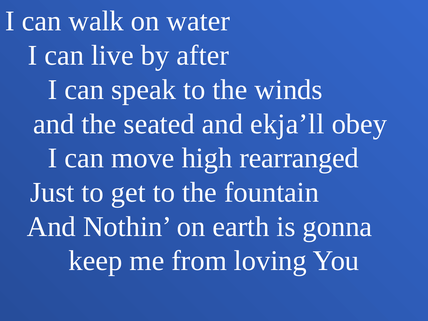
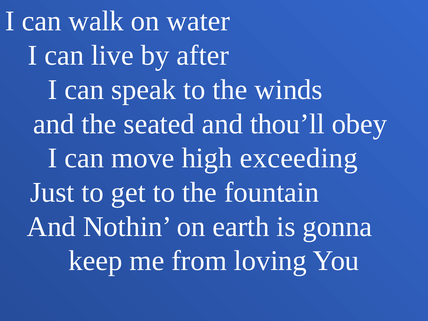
ekja’ll: ekja’ll -> thou’ll (288, 124)
rearranged: rearranged -> exceeding (299, 158)
